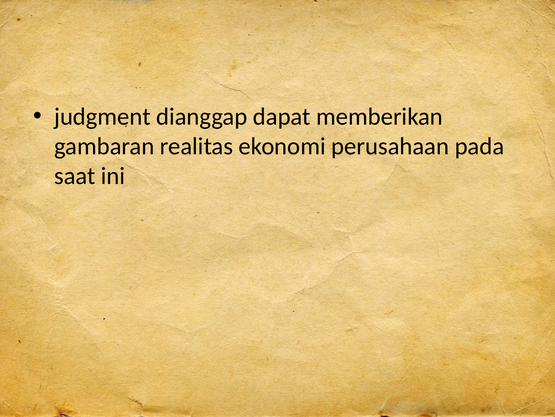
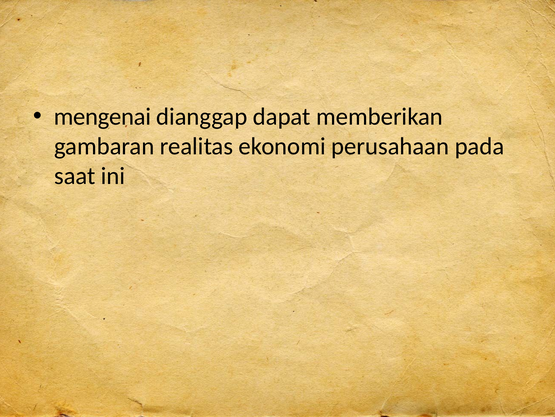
judgment: judgment -> mengenai (102, 116)
